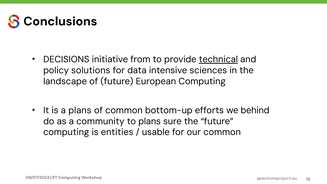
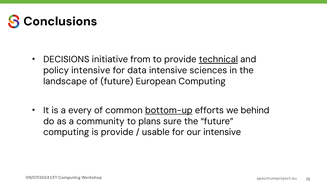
policy solutions: solutions -> intensive (91, 70)
a plans: plans -> every (80, 110)
bottom-up underline: none -> present (169, 110)
is entities: entities -> provide (117, 132)
our common: common -> intensive (222, 132)
